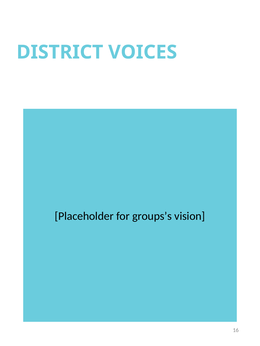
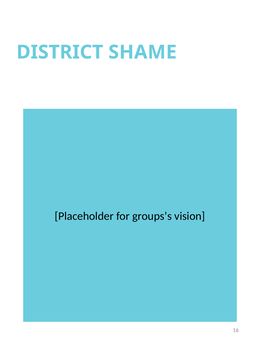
VOICES: VOICES -> SHAME (143, 52)
